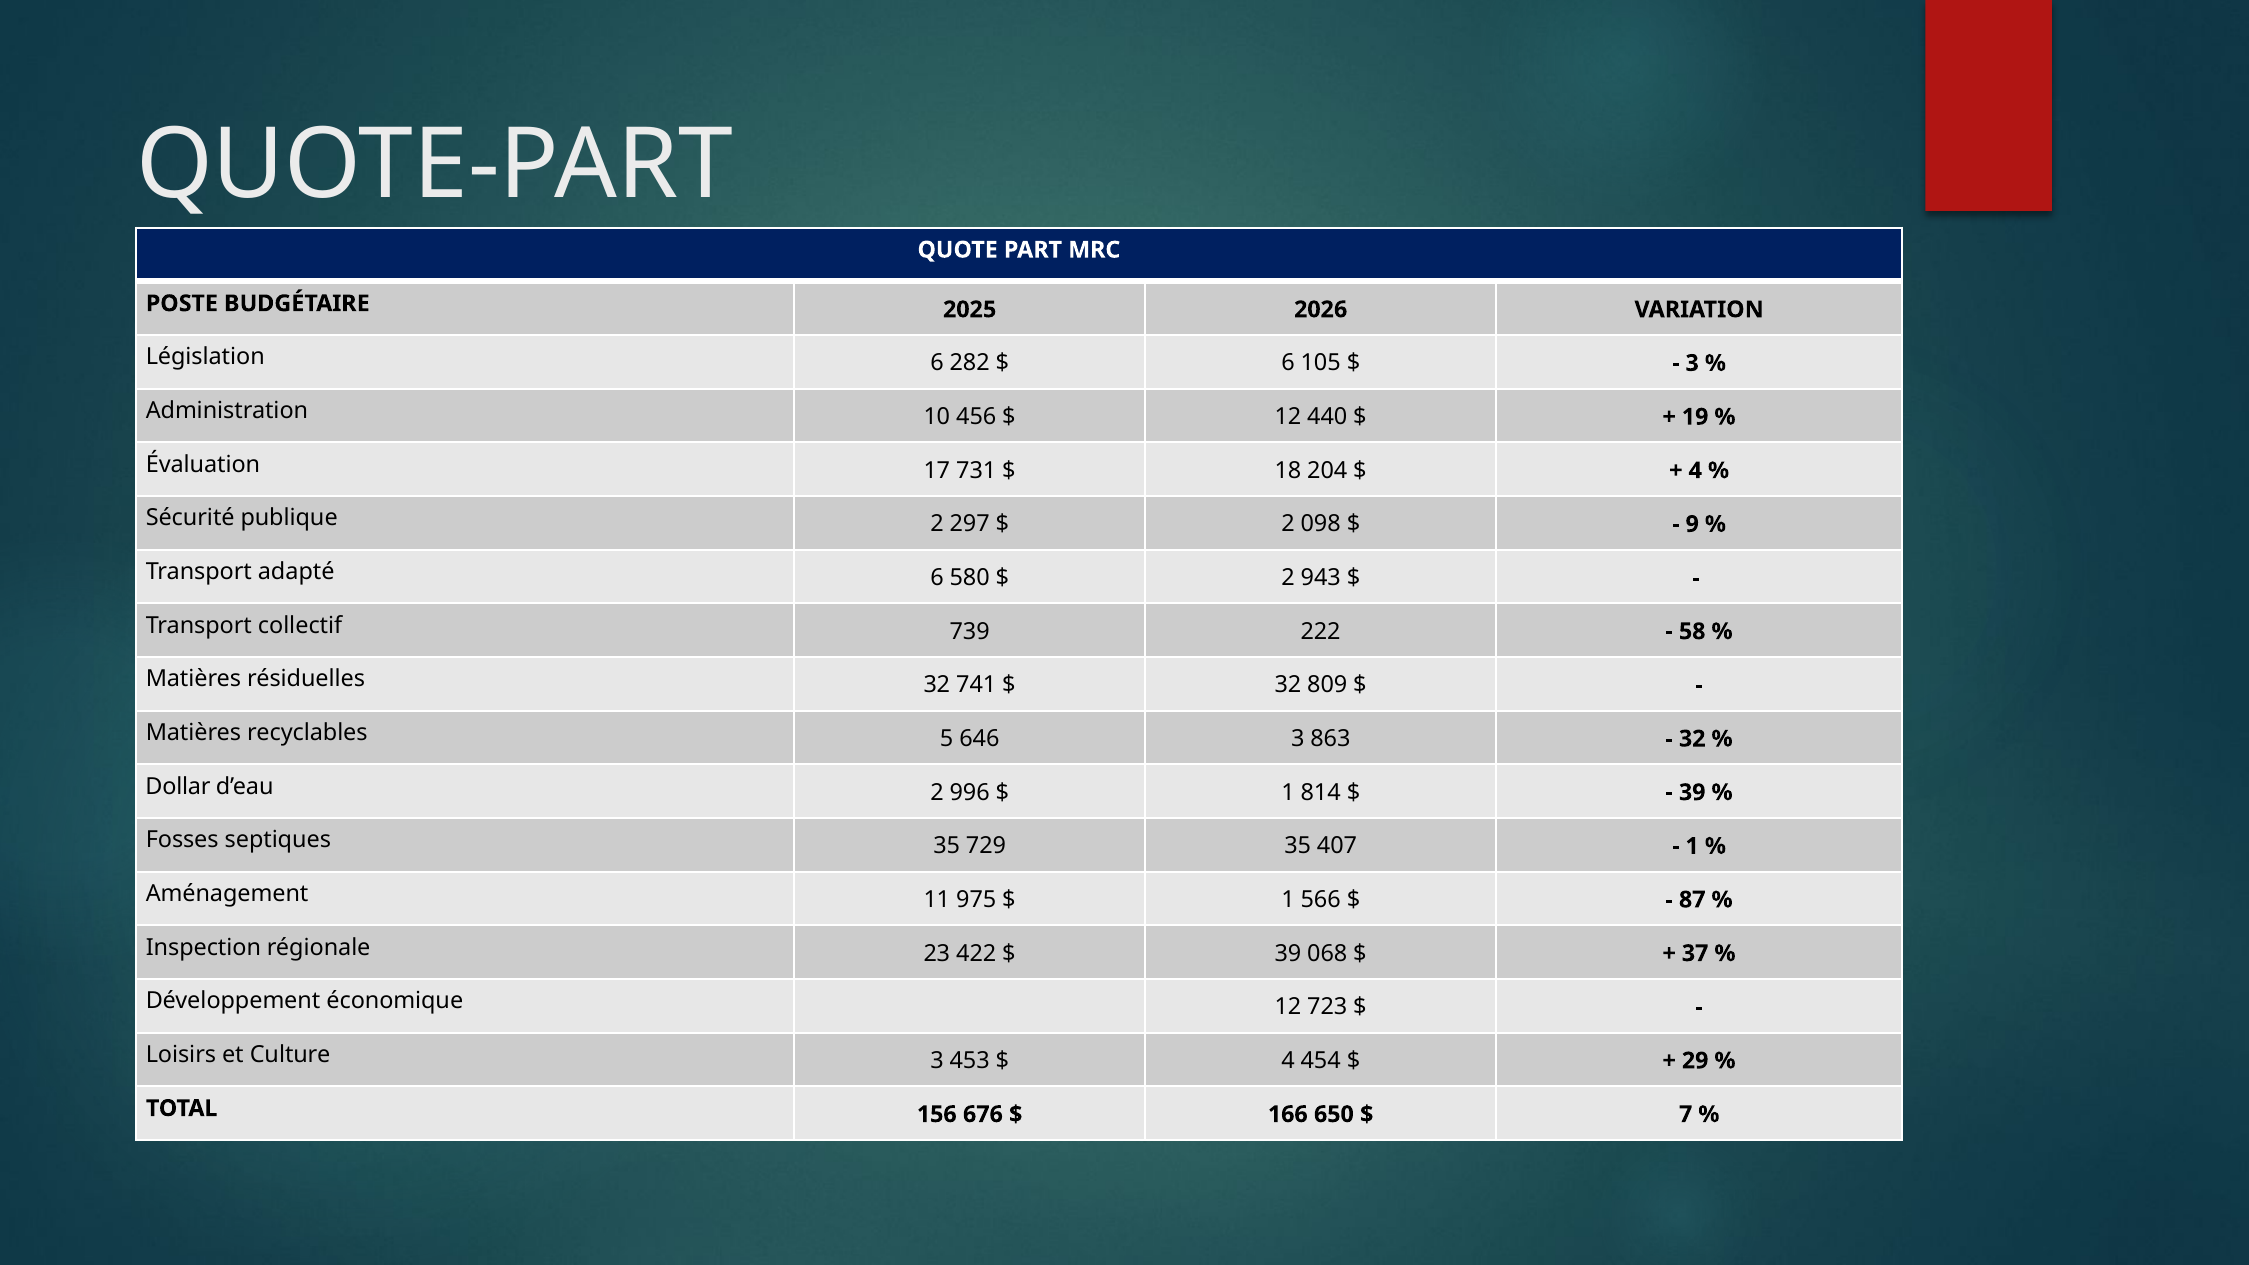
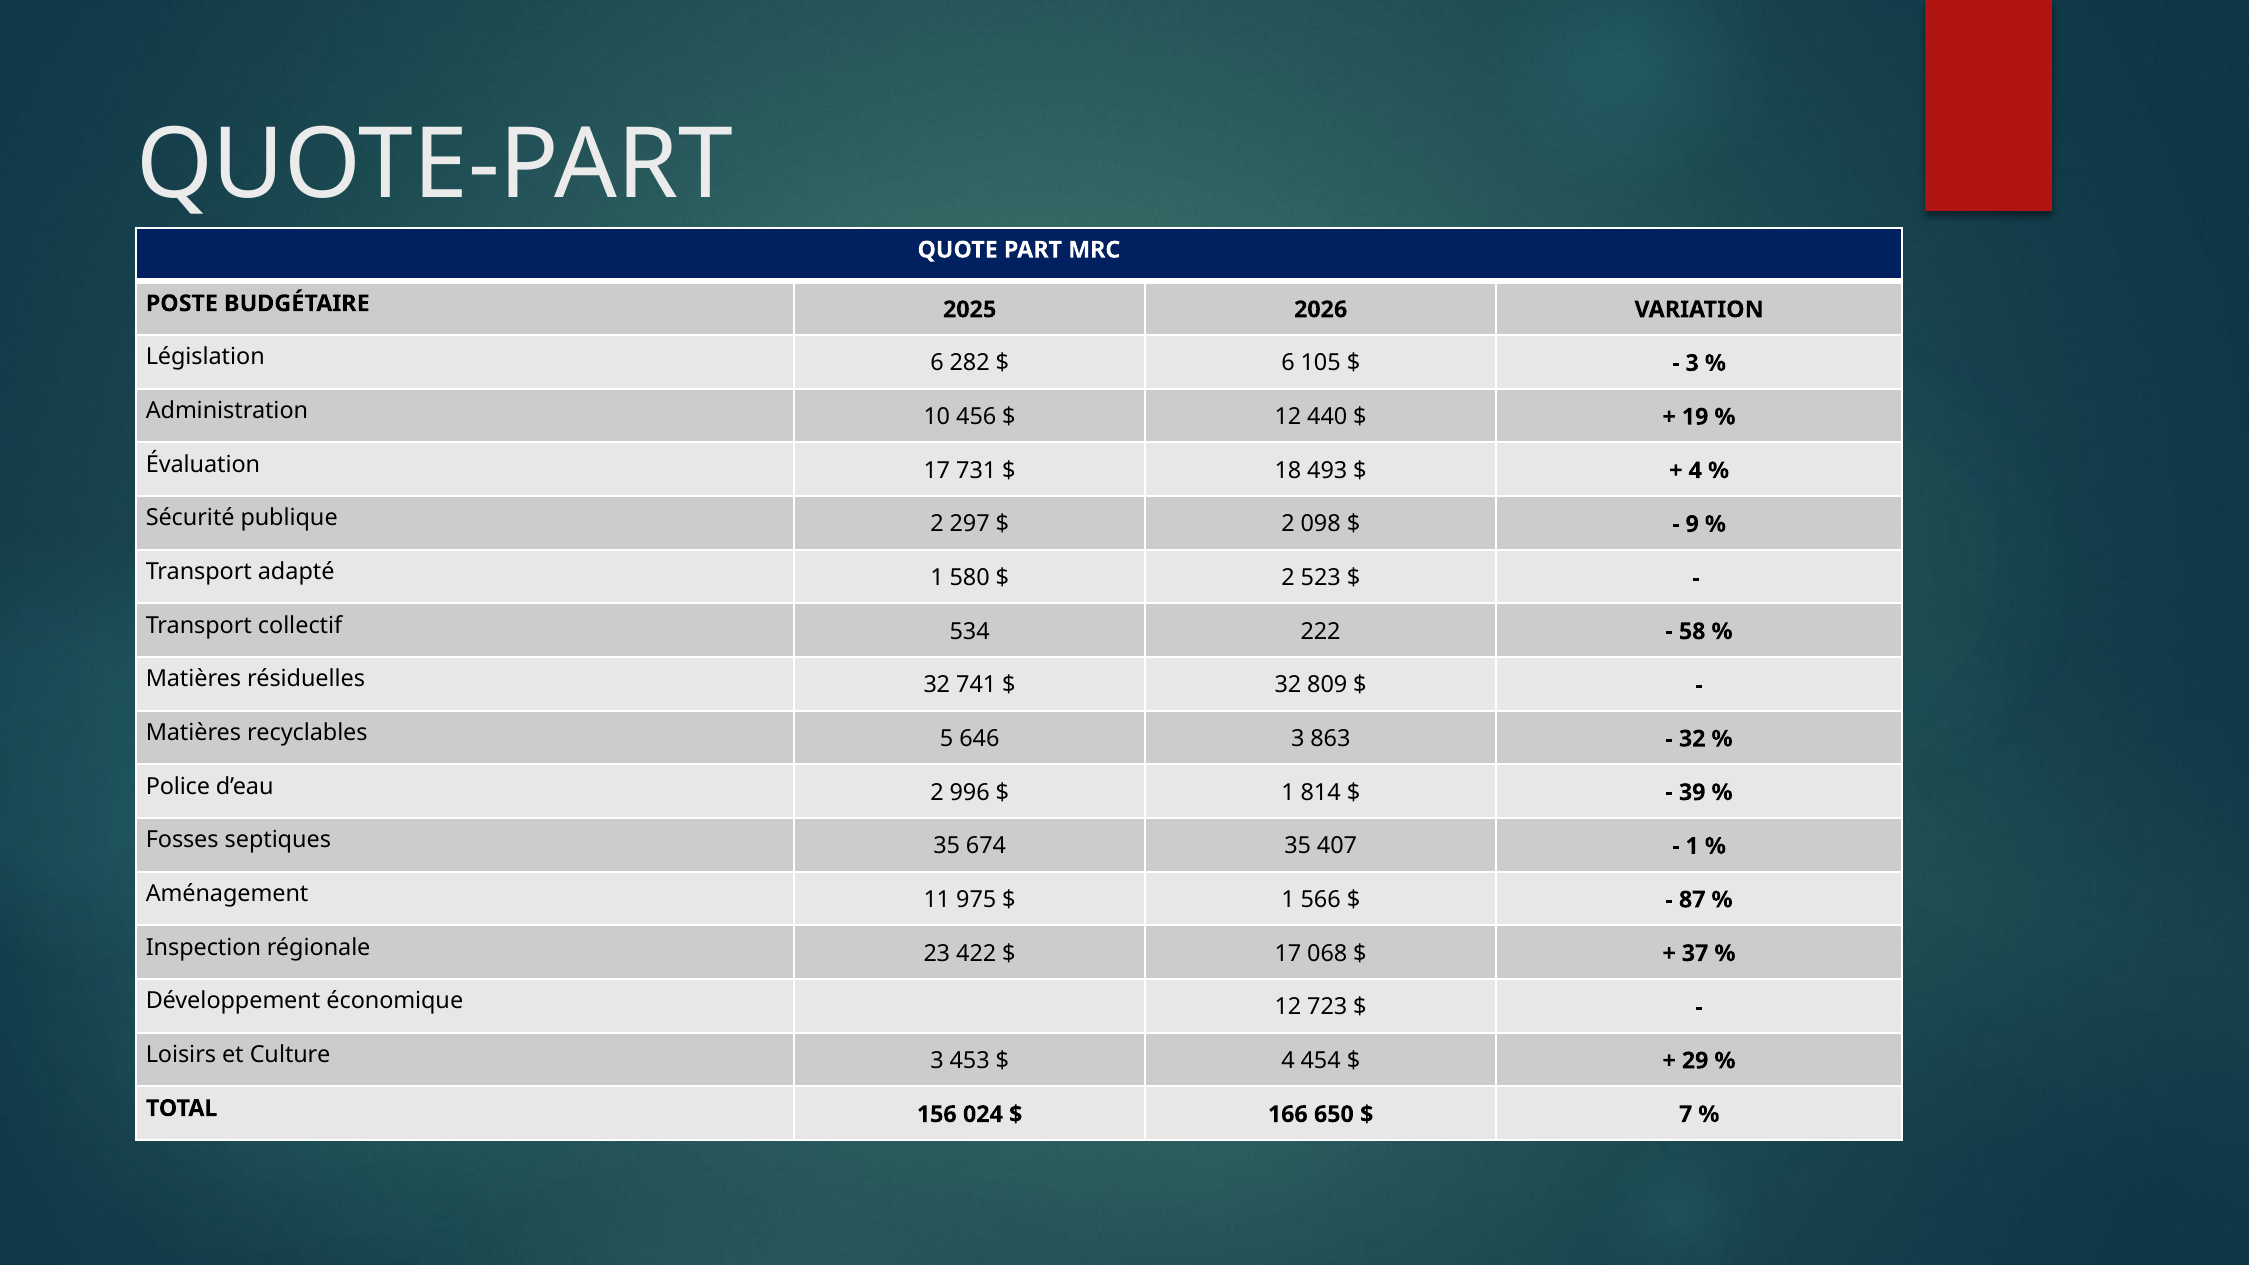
204: 204 -> 493 (1327, 471)
adapté 6: 6 -> 1 (937, 578)
943: 943 -> 523 (1321, 578)
739: 739 -> 534 (970, 631)
Dollar: Dollar -> Police (178, 786)
729: 729 -> 674 (986, 846)
39: 39 -> 17 (1288, 953)
676: 676 -> 024 (983, 1114)
